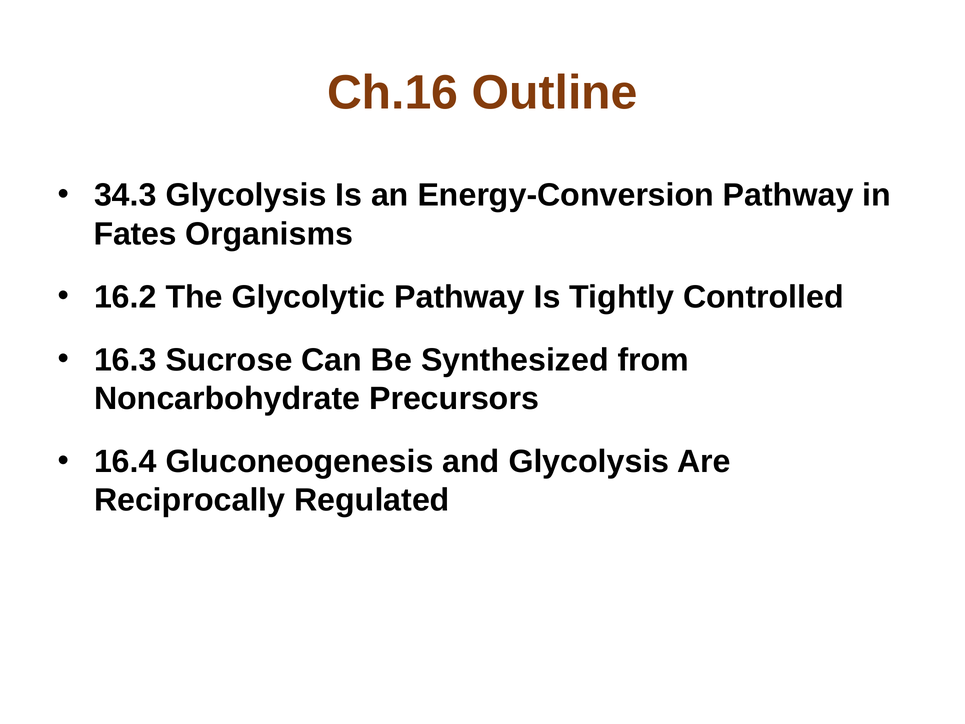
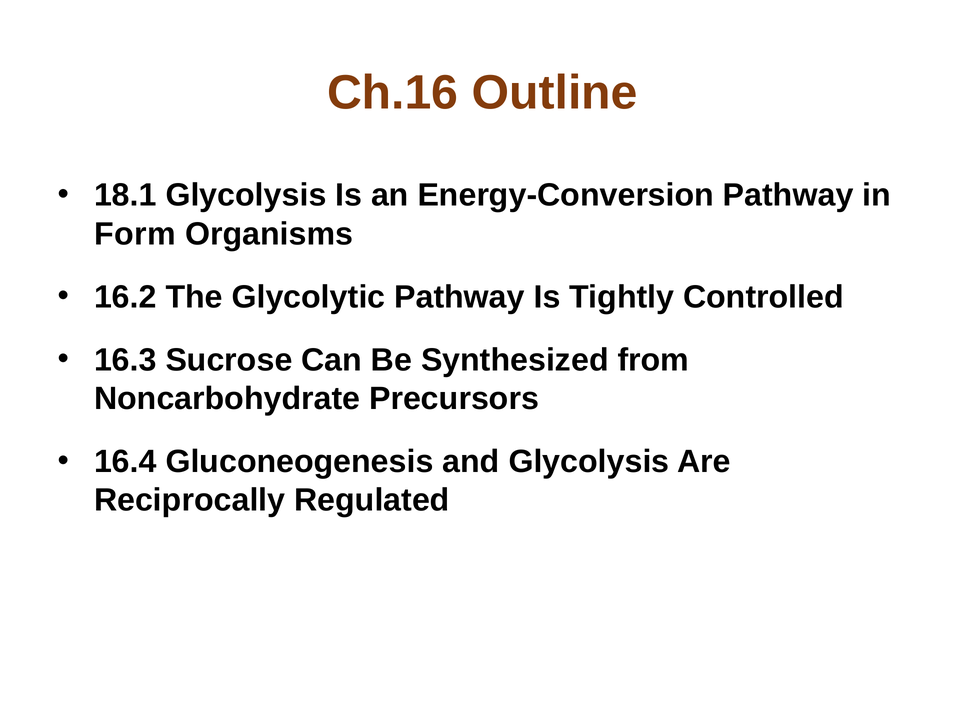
34.3: 34.3 -> 18.1 (125, 195)
Fates: Fates -> Form (135, 234)
